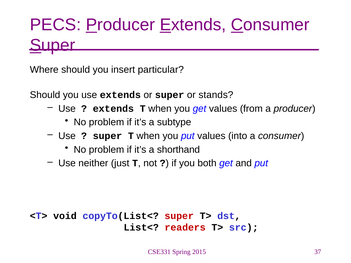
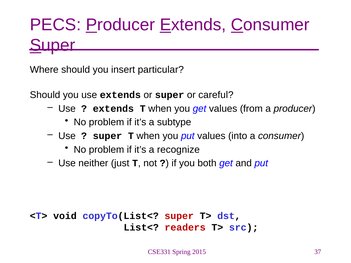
stands: stands -> careful (216, 95)
shorthand: shorthand -> recognize (178, 150)
